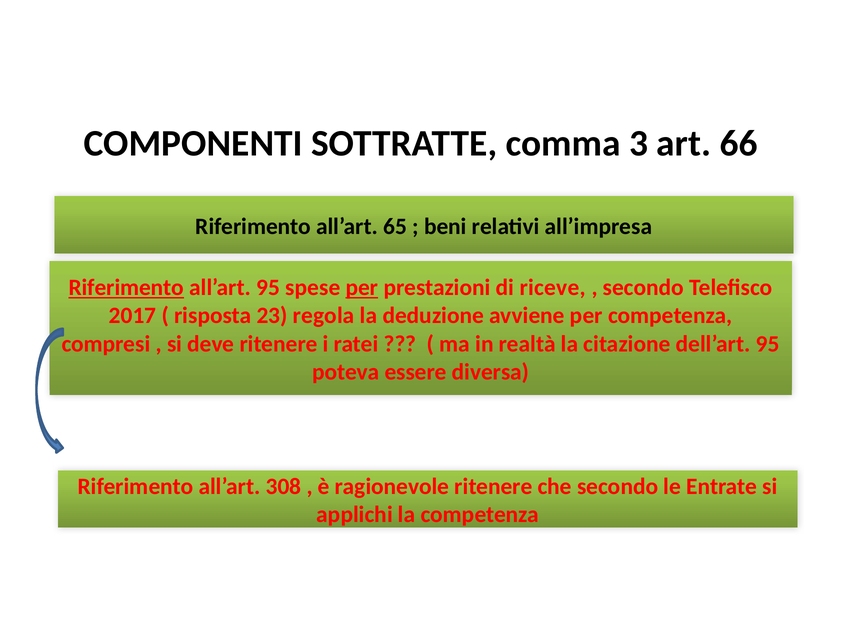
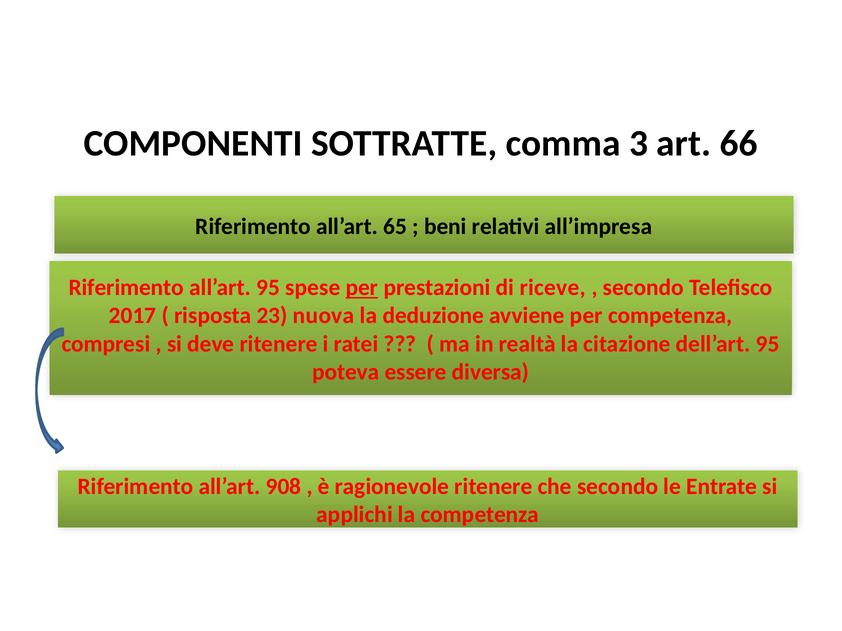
Riferimento underline: present -> none (126, 288)
regola: regola -> nuova (324, 316)
308: 308 -> 908 (283, 487)
